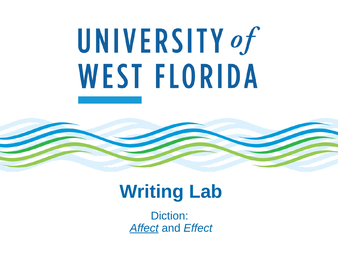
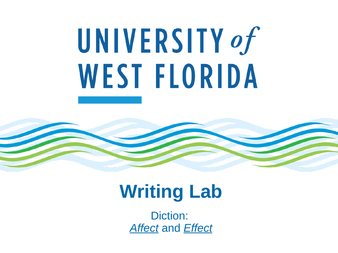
Effect underline: none -> present (198, 229)
